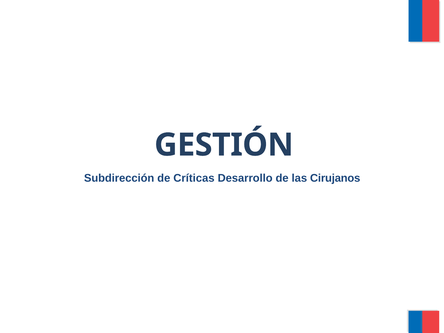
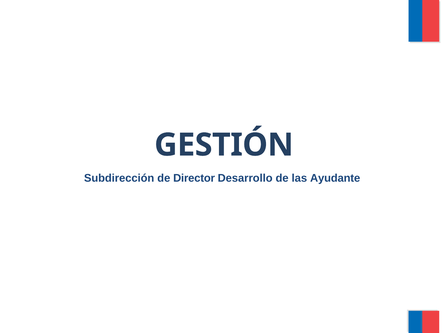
Críticas: Críticas -> Director (194, 178)
Cirujanos: Cirujanos -> Ayudante (335, 178)
